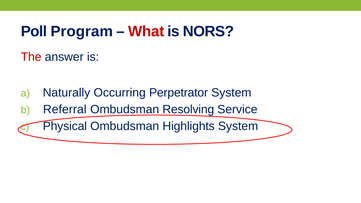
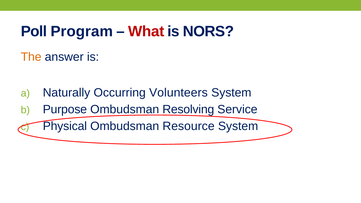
The colour: red -> orange (31, 57)
Perpetrator: Perpetrator -> Volunteers (178, 93)
Referral: Referral -> Purpose (65, 109)
Highlights: Highlights -> Resource (189, 126)
